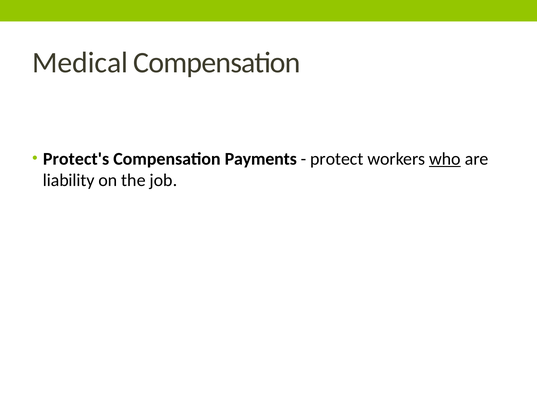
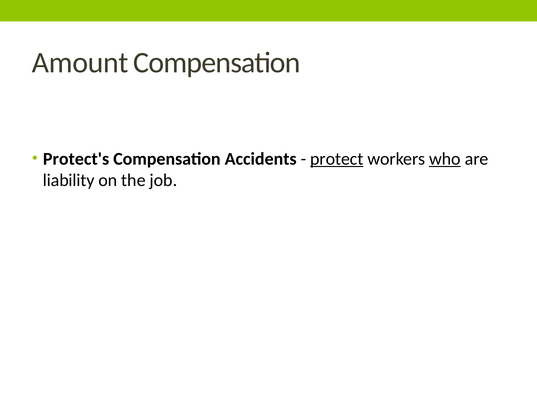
Medical: Medical -> Amount (80, 63)
Payments: Payments -> Accidents (261, 159)
protect underline: none -> present (337, 159)
